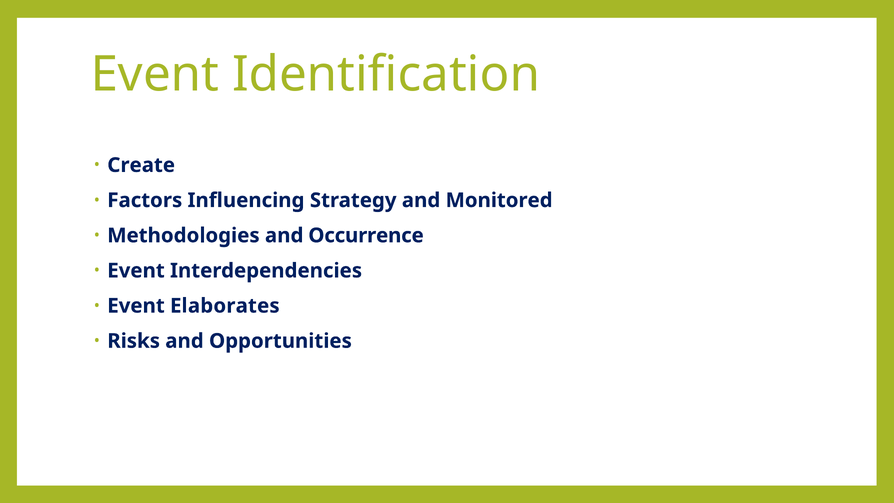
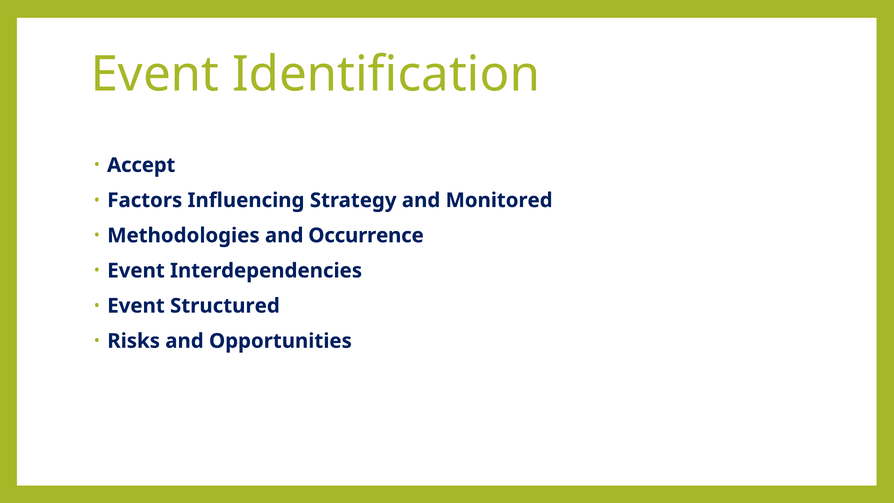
Create: Create -> Accept (141, 165)
Elaborates: Elaborates -> Structured (225, 306)
